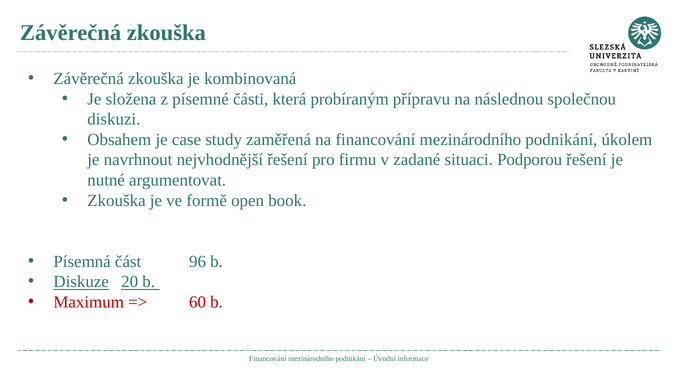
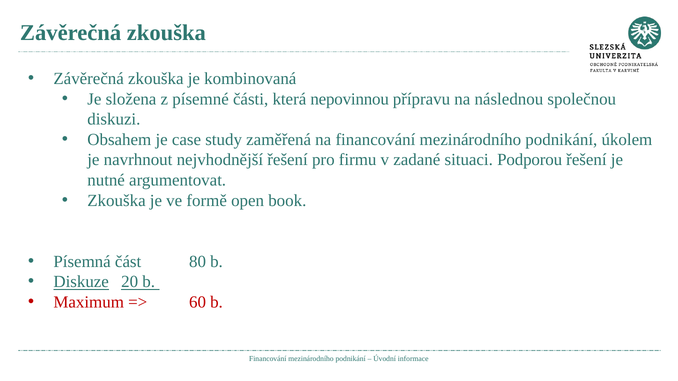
probíraným: probíraným -> nepovinnou (350, 99)
96: 96 -> 80 (198, 262)
